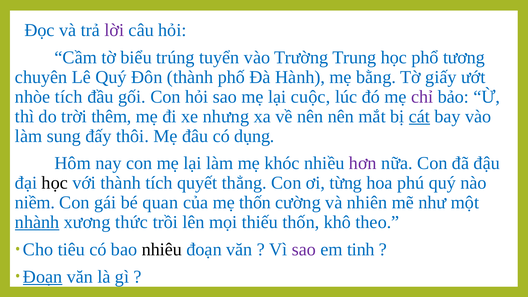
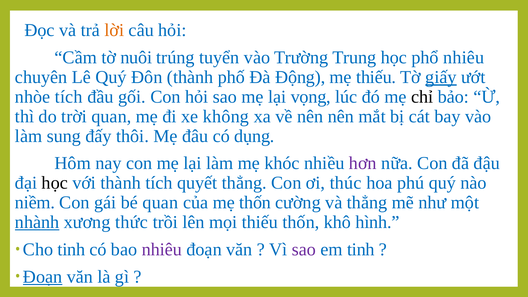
lời colour: purple -> orange (114, 30)
biểu: biểu -> nuôi (136, 58)
phổ tương: tương -> nhiêu (464, 58)
Hành: Hành -> Động (300, 77)
mẹ bằng: bằng -> thiếu (376, 77)
giấy underline: none -> present (441, 77)
cuộc: cuộc -> vọng (311, 97)
chỉ colour: purple -> black (422, 97)
trời thêm: thêm -> quan (111, 116)
nhưng: nhưng -> không (226, 116)
cát underline: present -> none (419, 116)
từng: từng -> thúc (346, 183)
và nhiên: nhiên -> thẳng (367, 203)
theo: theo -> hình (378, 222)
Cho tiêu: tiêu -> tinh (71, 249)
nhiêu colour: black -> purple (162, 249)
